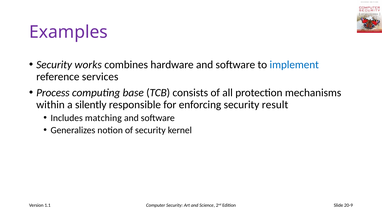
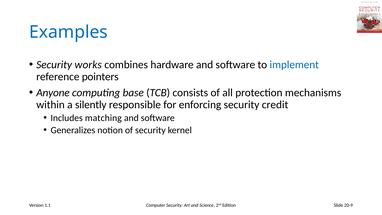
Examples colour: purple -> blue (68, 32)
services: services -> pointers (100, 77)
Process: Process -> Anyone (53, 93)
result: result -> credit (275, 105)
